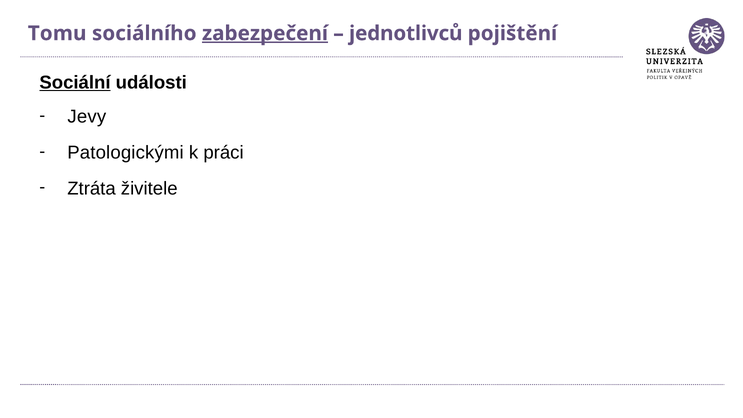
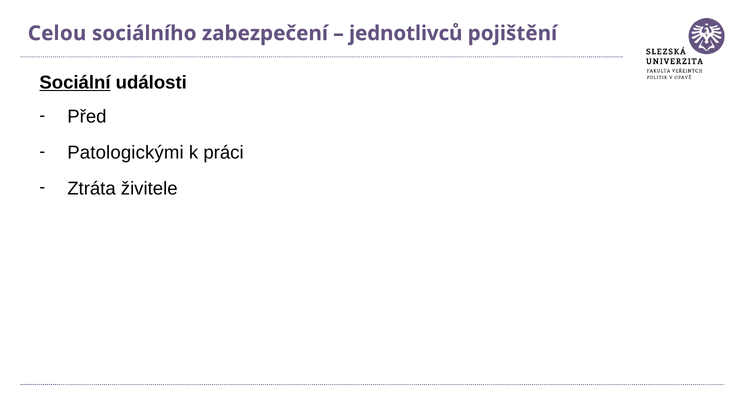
Tomu: Tomu -> Celou (57, 33)
zabezpečení underline: present -> none (265, 33)
Jevy: Jevy -> Před (87, 117)
